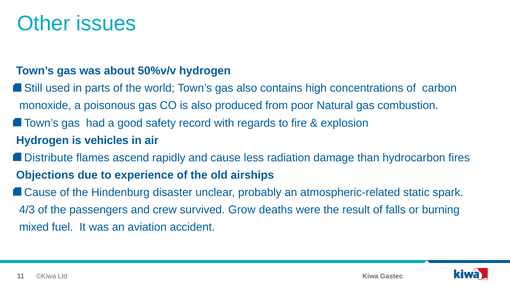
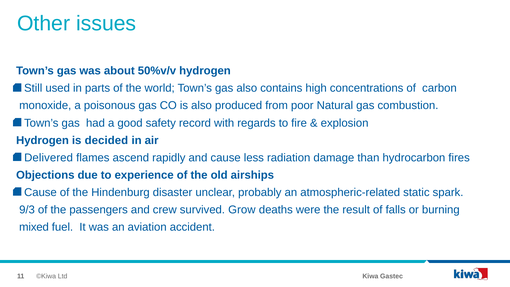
vehicles: vehicles -> decided (106, 140)
Distribute: Distribute -> Delivered (49, 158)
4/3: 4/3 -> 9/3 (27, 210)
